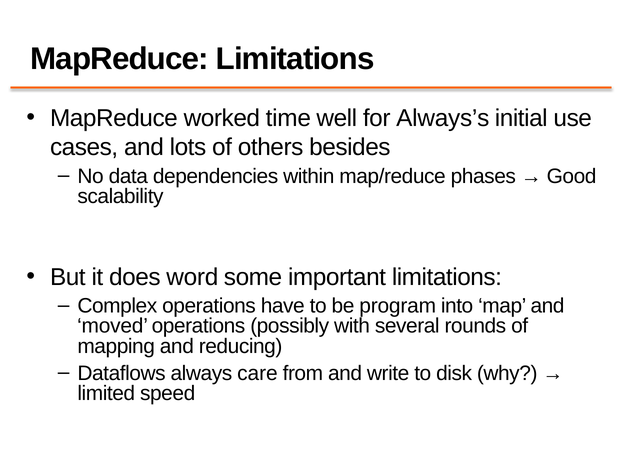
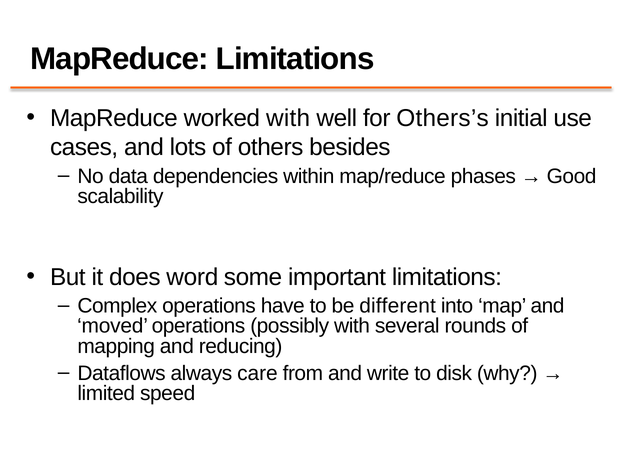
worked time: time -> with (288, 118)
Always’s: Always’s -> Others’s (443, 118)
program: program -> different (398, 306)
